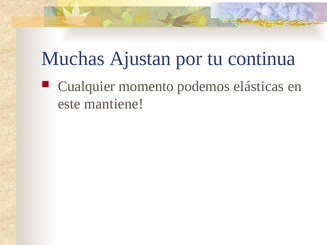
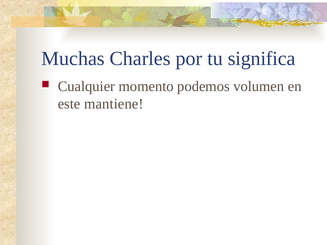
Ajustan: Ajustan -> Charles (140, 59)
continua: continua -> significa (262, 59)
elásticas: elásticas -> volumen (259, 87)
